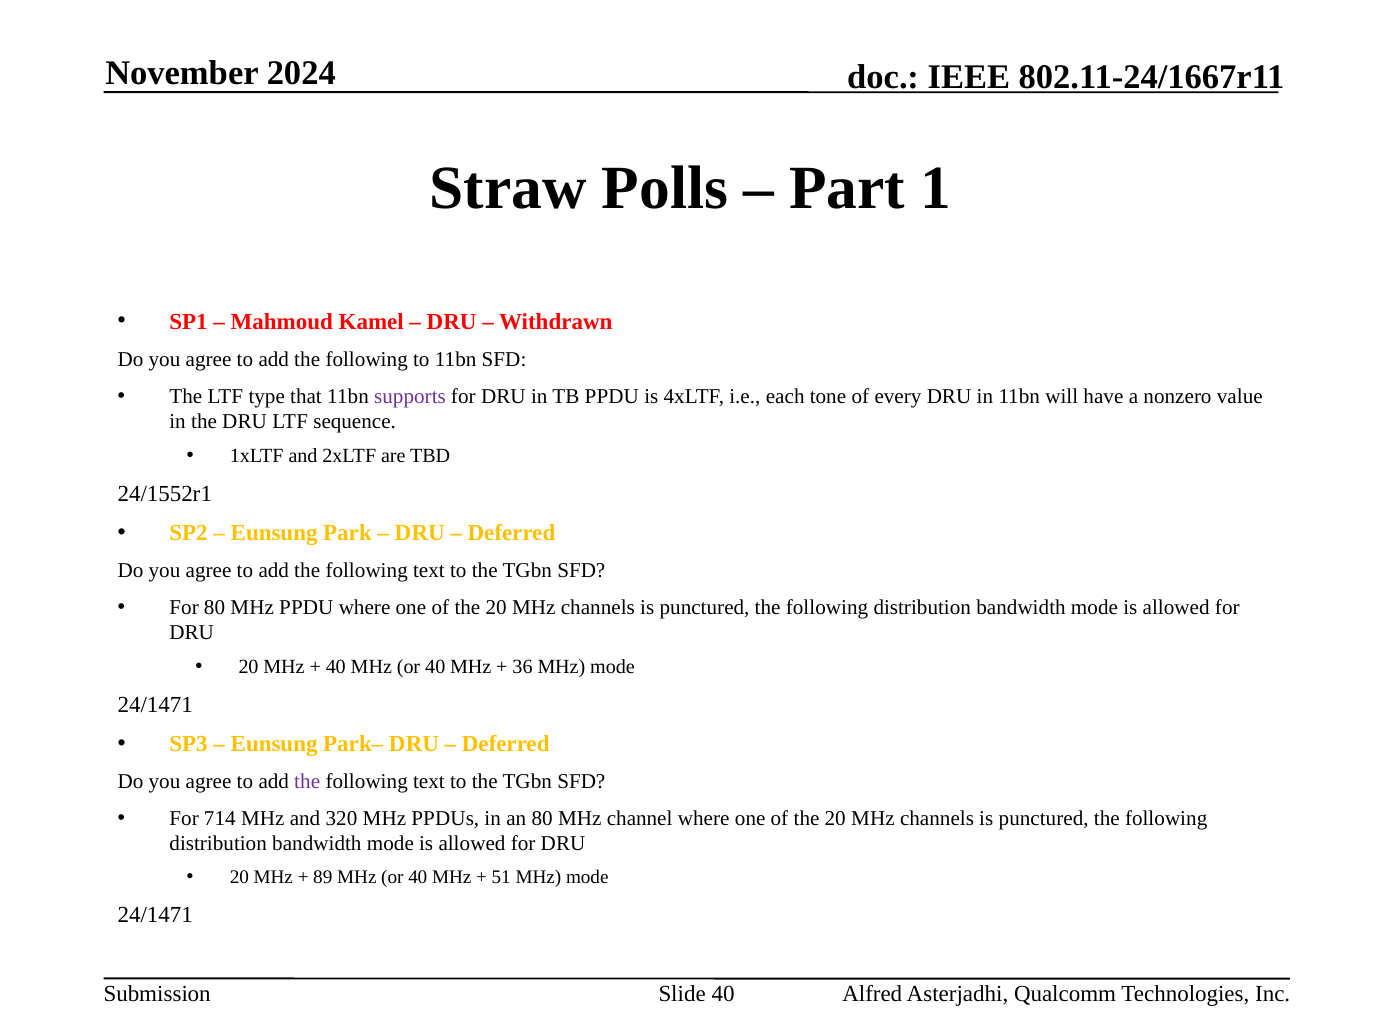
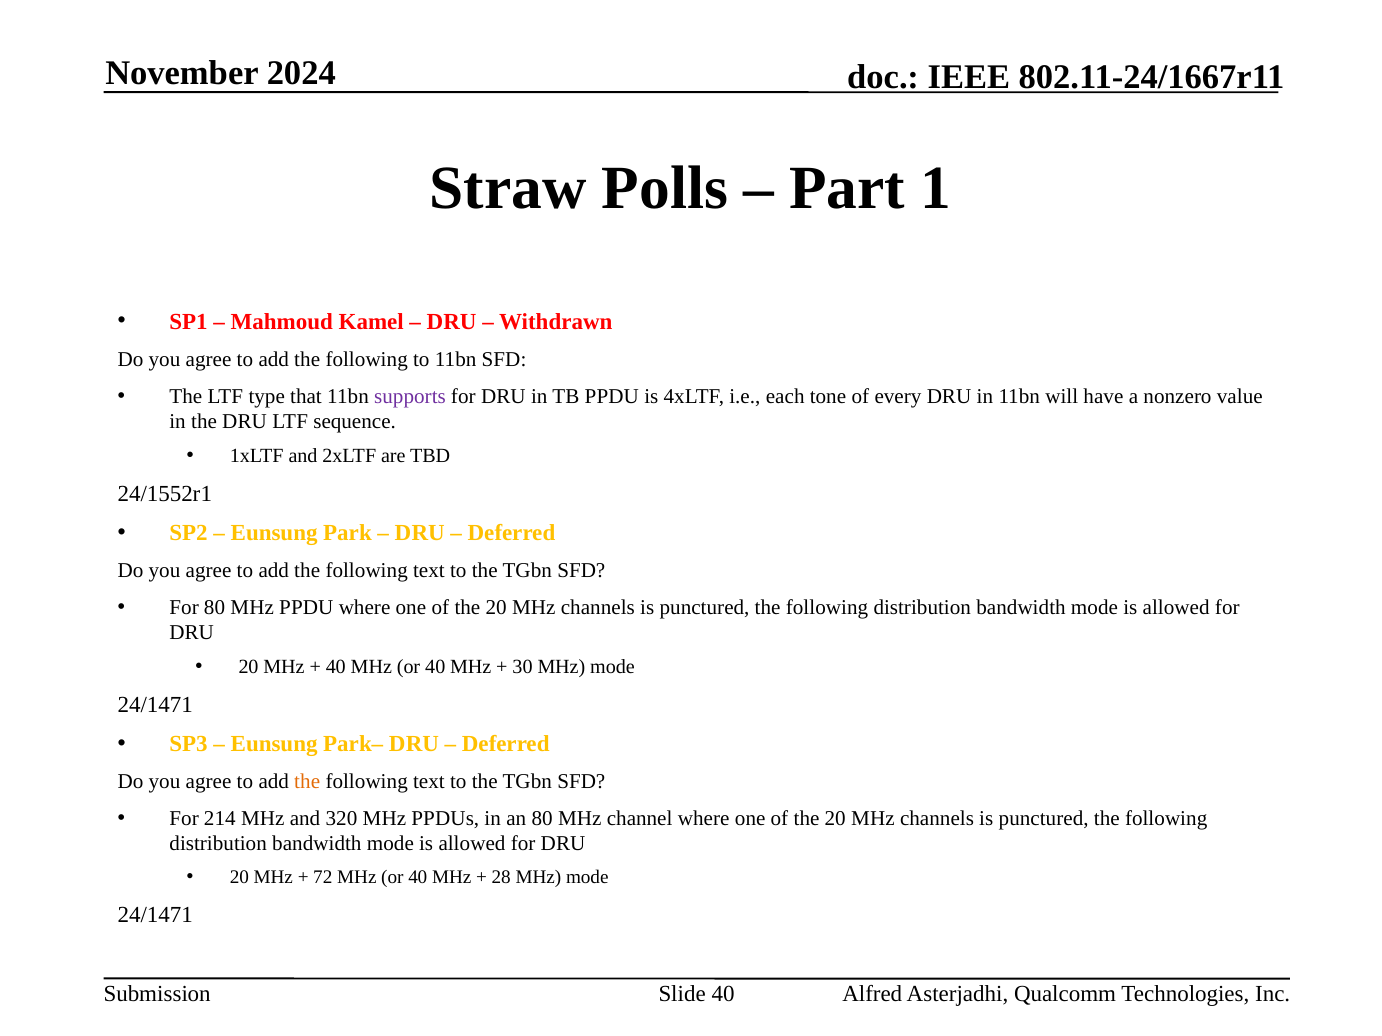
36: 36 -> 30 (523, 667)
the colour: purple -> orange (307, 782)
714: 714 -> 214 (220, 819)
89: 89 -> 72 (323, 878)
51: 51 -> 28 (501, 878)
